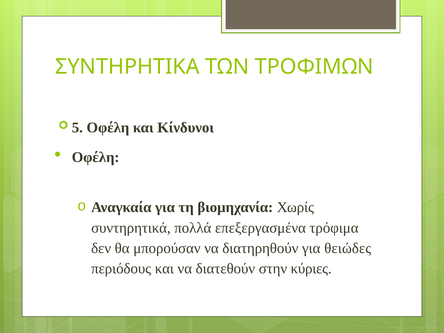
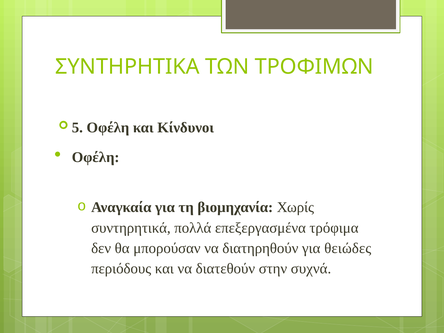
κύριες: κύριες -> συχνά (311, 269)
